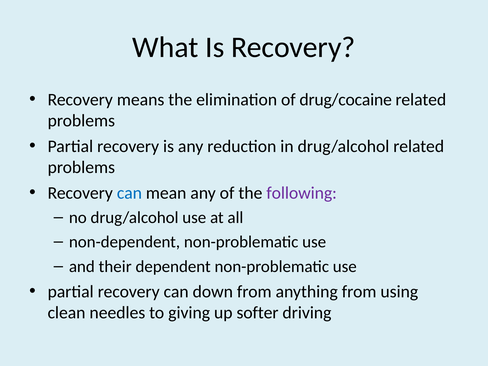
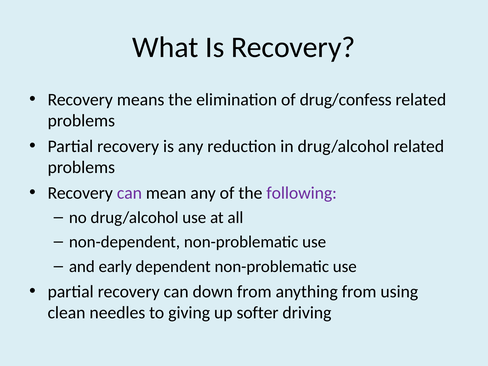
drug/cocaine: drug/cocaine -> drug/confess (346, 100)
can colour: blue -> purple (129, 193)
their: their -> early (115, 266)
